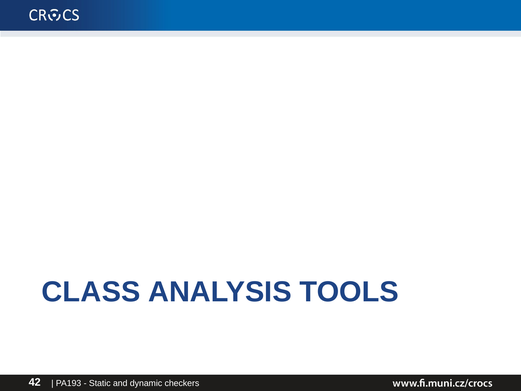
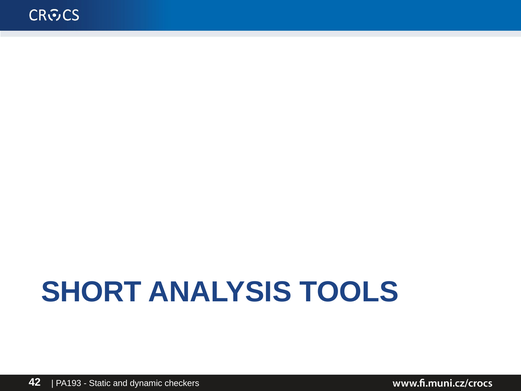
CLASS: CLASS -> SHORT (91, 292)
